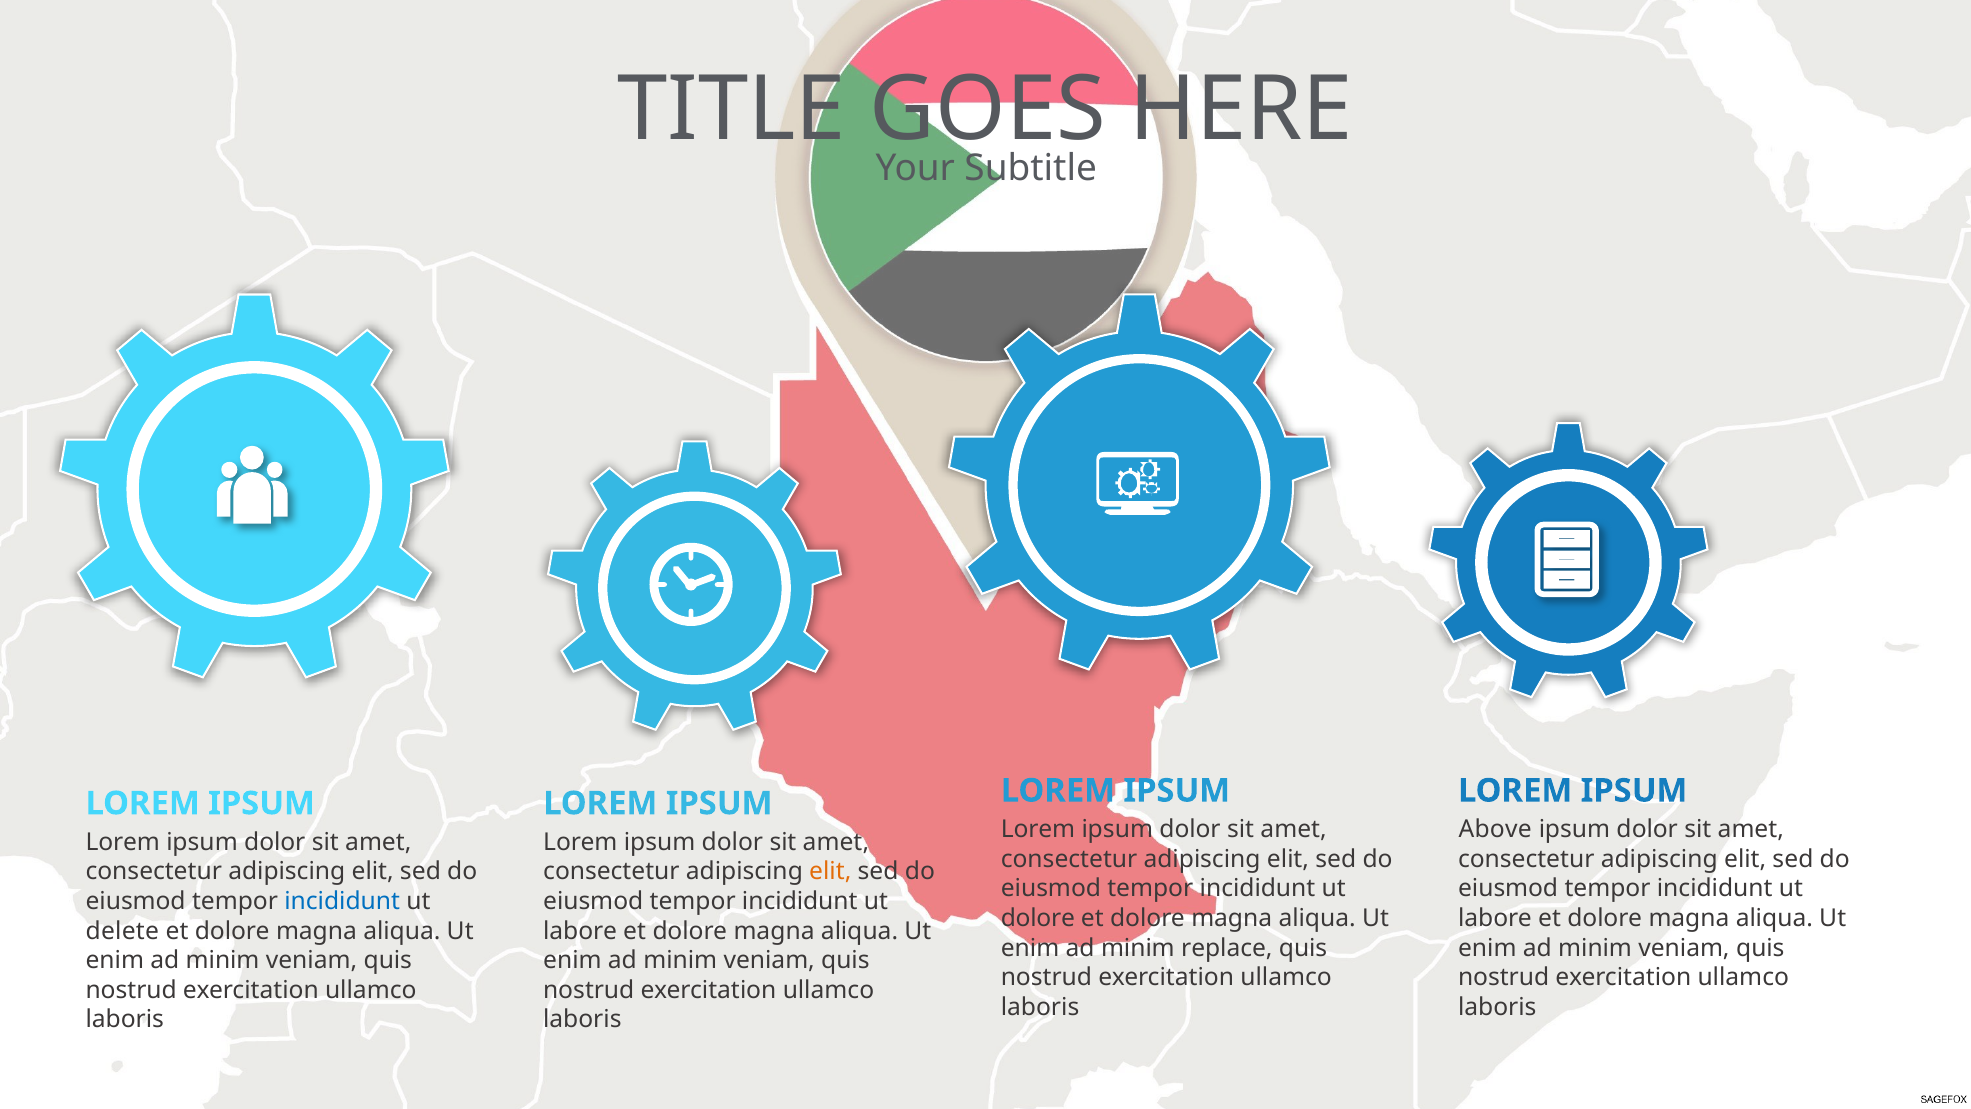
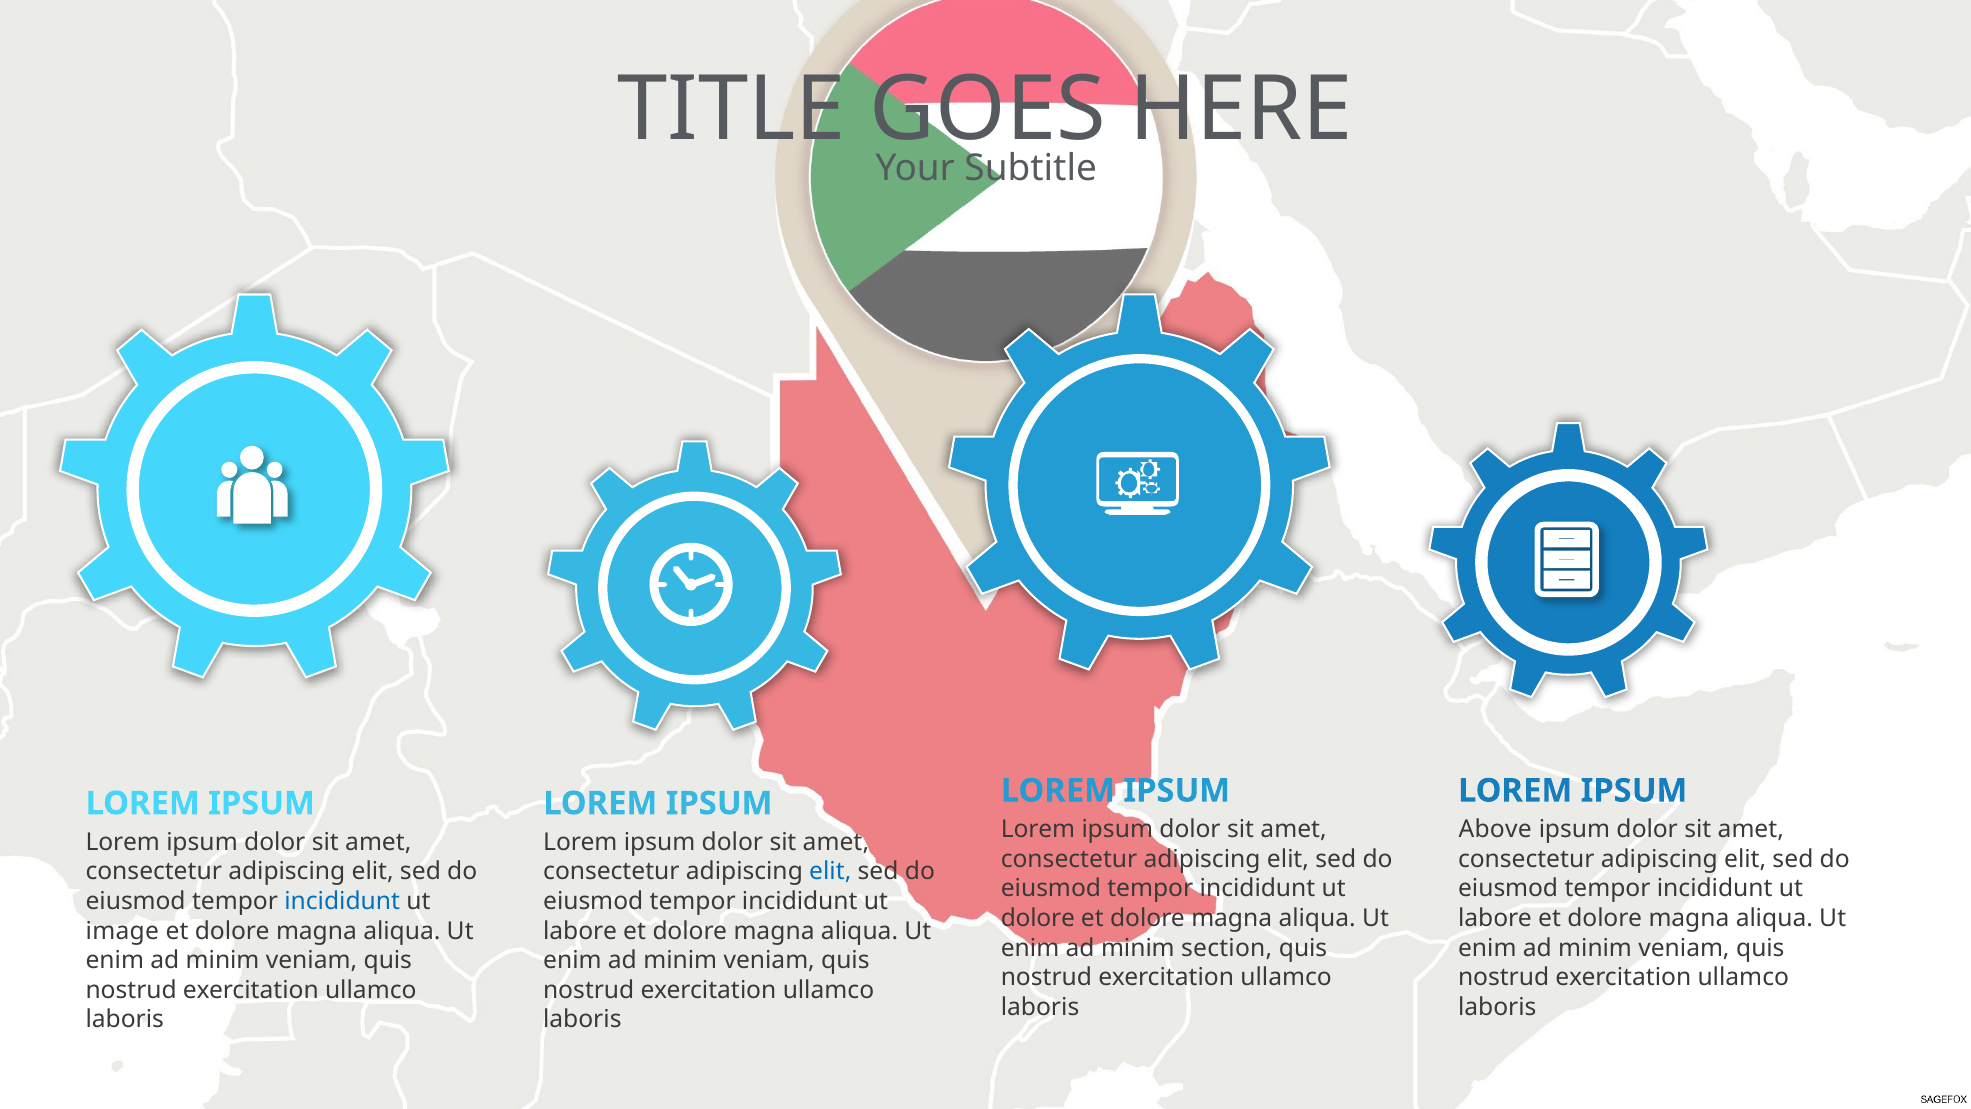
elit colour: orange -> blue (830, 872)
delete: delete -> image (122, 931)
replace: replace -> section (1227, 948)
